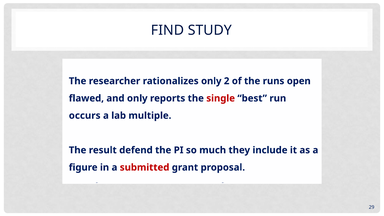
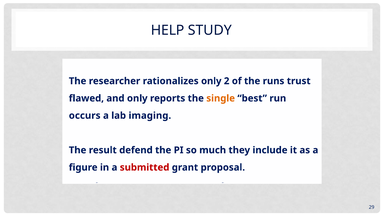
FIND: FIND -> HELP (168, 30)
open: open -> trust (299, 81)
single colour: red -> orange (221, 98)
multiple: multiple -> imaging (150, 116)
